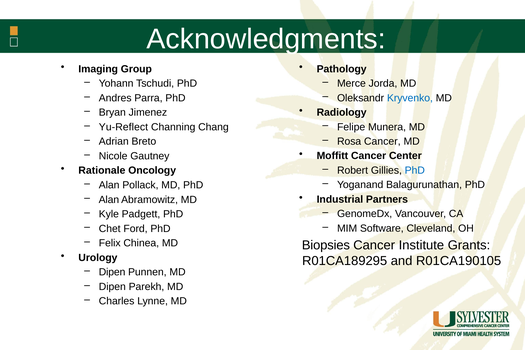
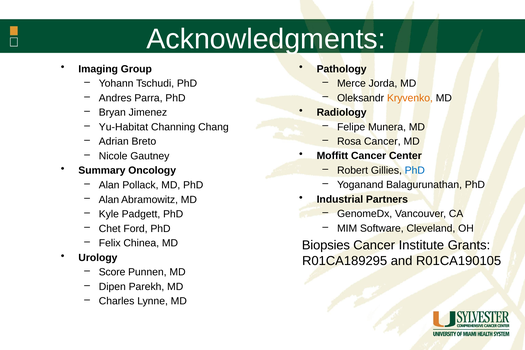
Kryvenko colour: blue -> orange (410, 98)
Yu-Reflect: Yu-Reflect -> Yu-Habitat (123, 127)
Rationale: Rationale -> Summary (102, 171)
Dipen: Dipen -> Score (112, 272)
